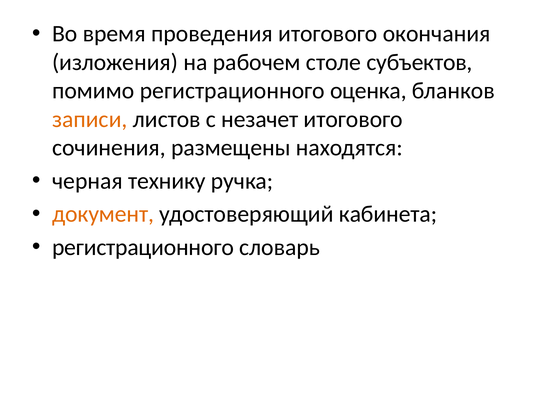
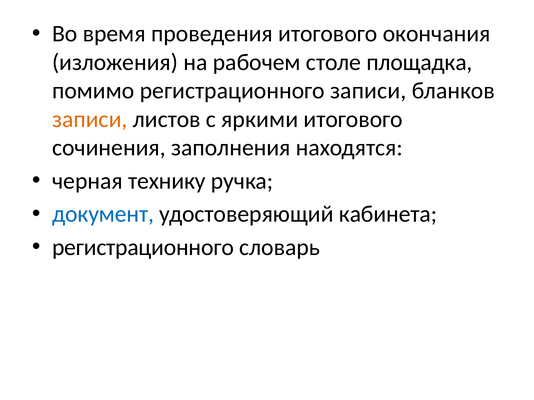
субъектов: субъектов -> площадка (419, 62)
регистрационного оценка: оценка -> записи (368, 91)
незачет: незачет -> яркими (260, 119)
размещены: размещены -> заполнения (231, 148)
документ colour: orange -> blue (103, 214)
